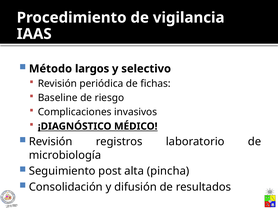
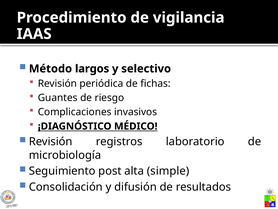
Baseline: Baseline -> Guantes (58, 98)
pincha: pincha -> simple (168, 171)
